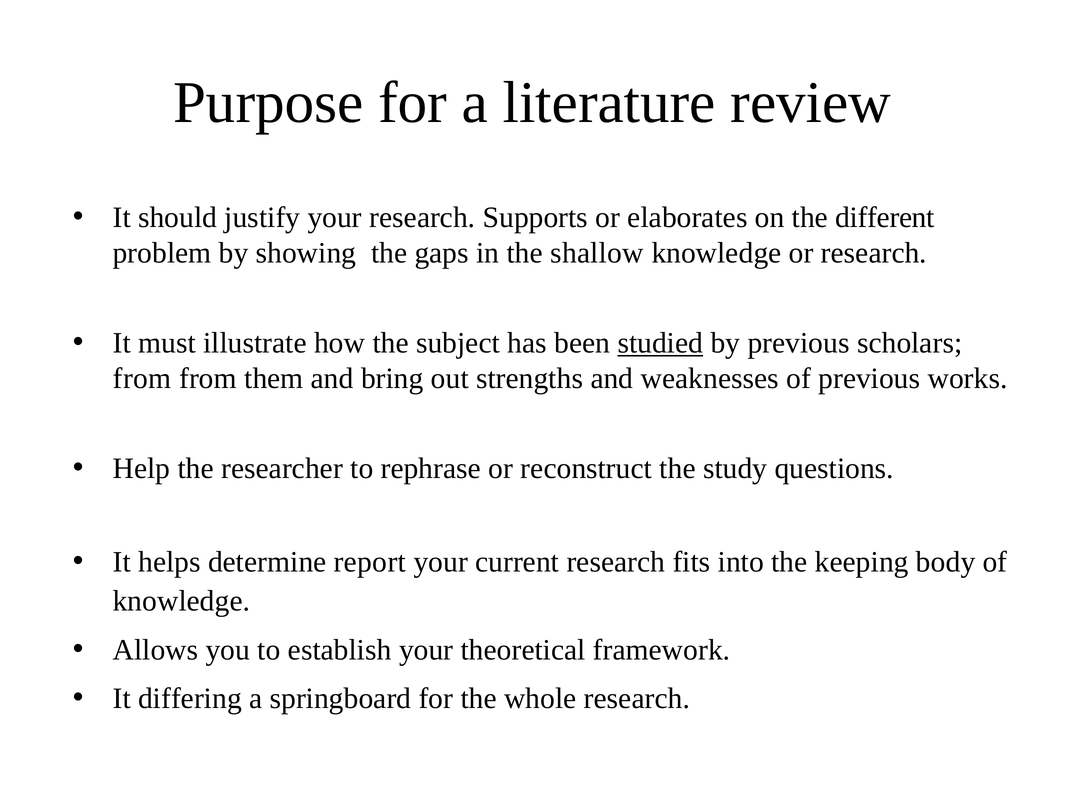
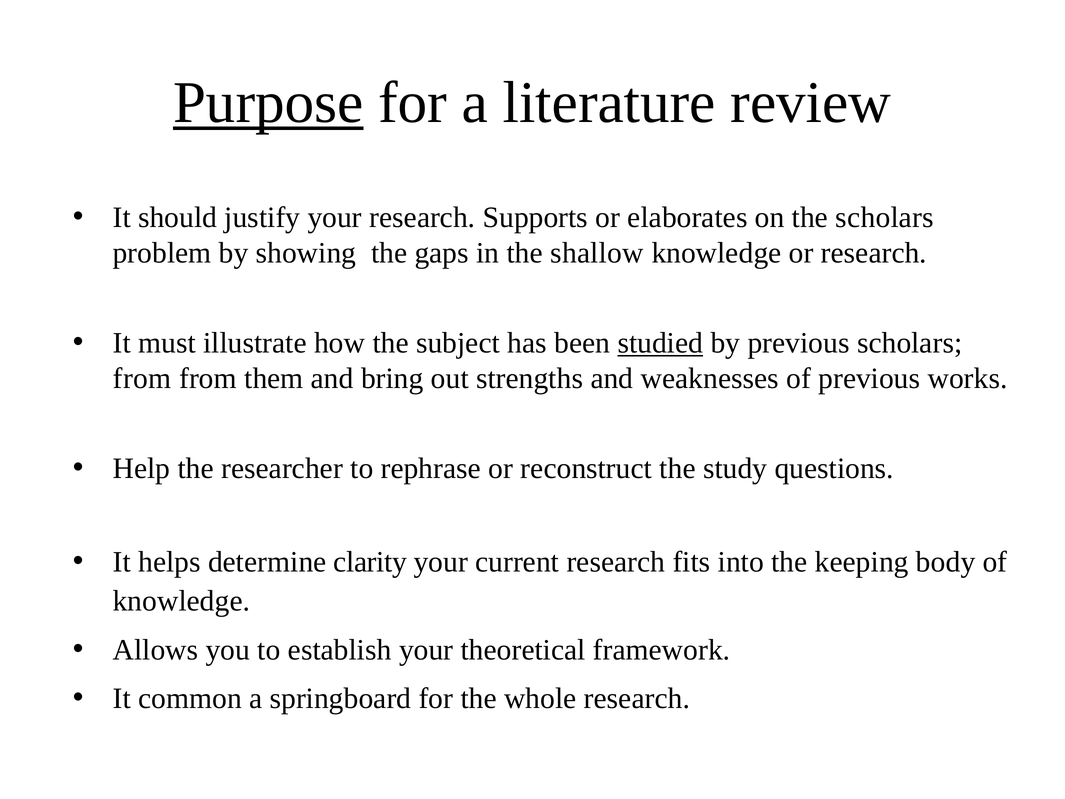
Purpose underline: none -> present (268, 103)
the different: different -> scholars (885, 217)
report: report -> clarity (370, 562)
differing: differing -> common (190, 698)
